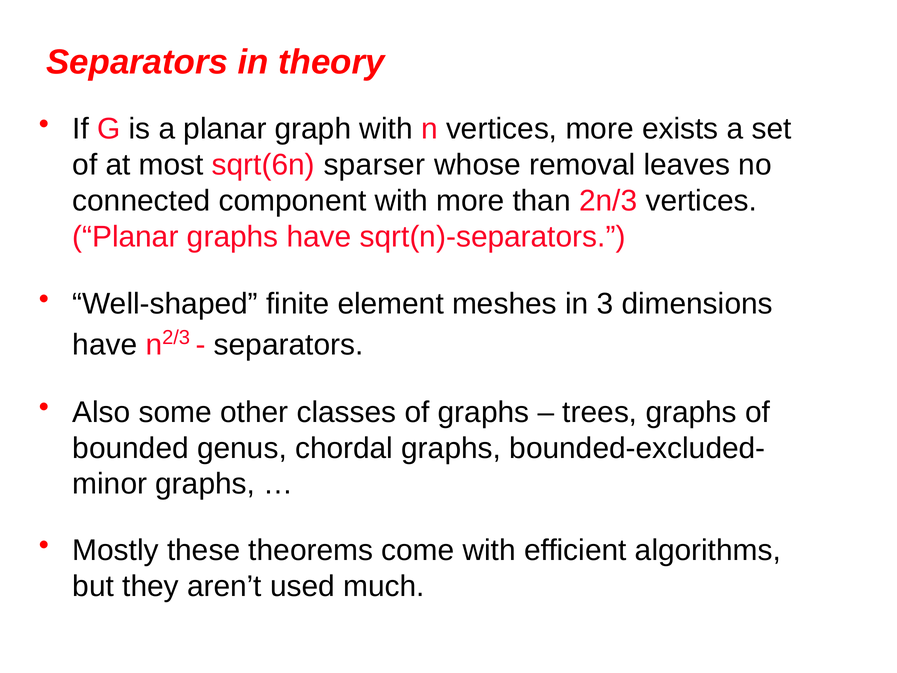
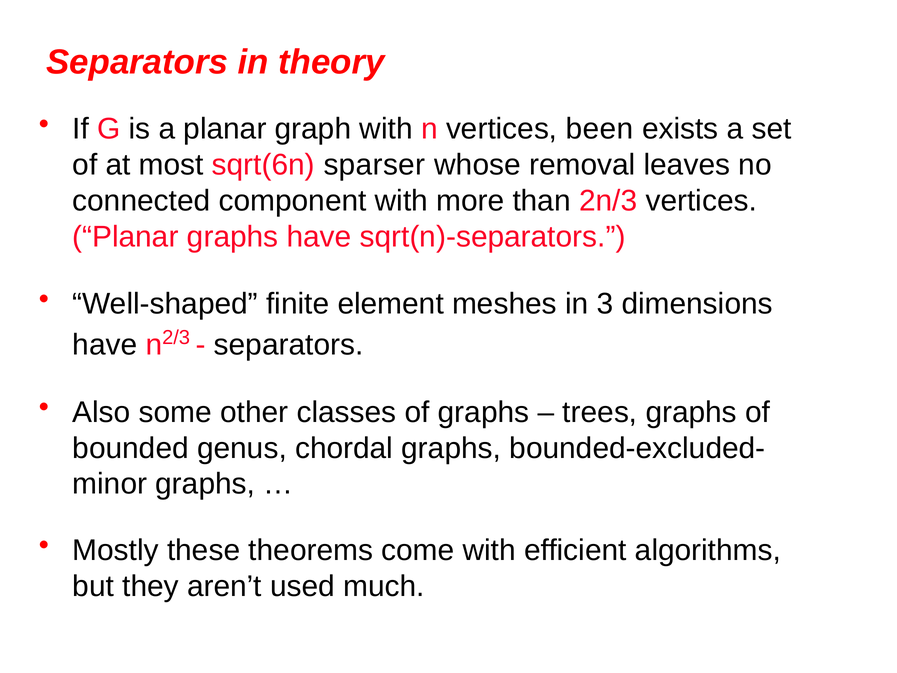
vertices more: more -> been (599, 129)
